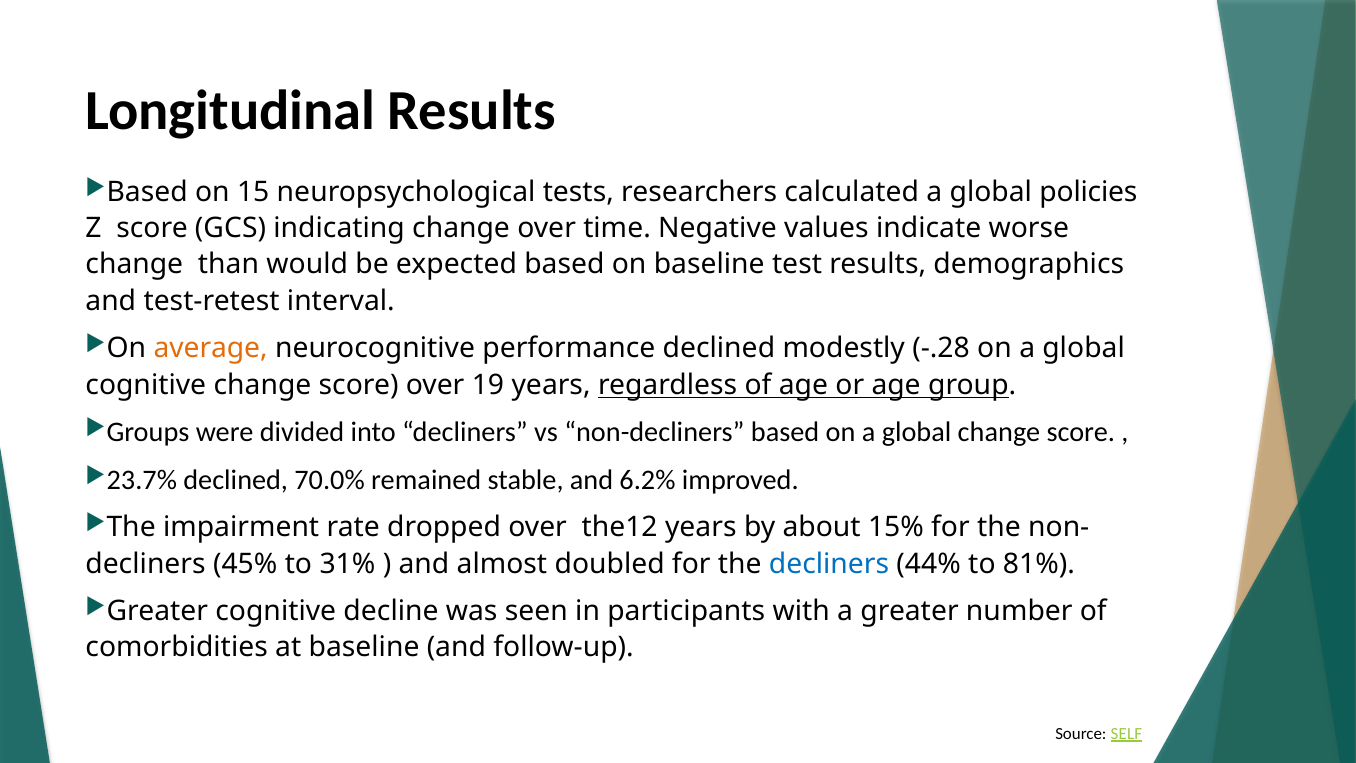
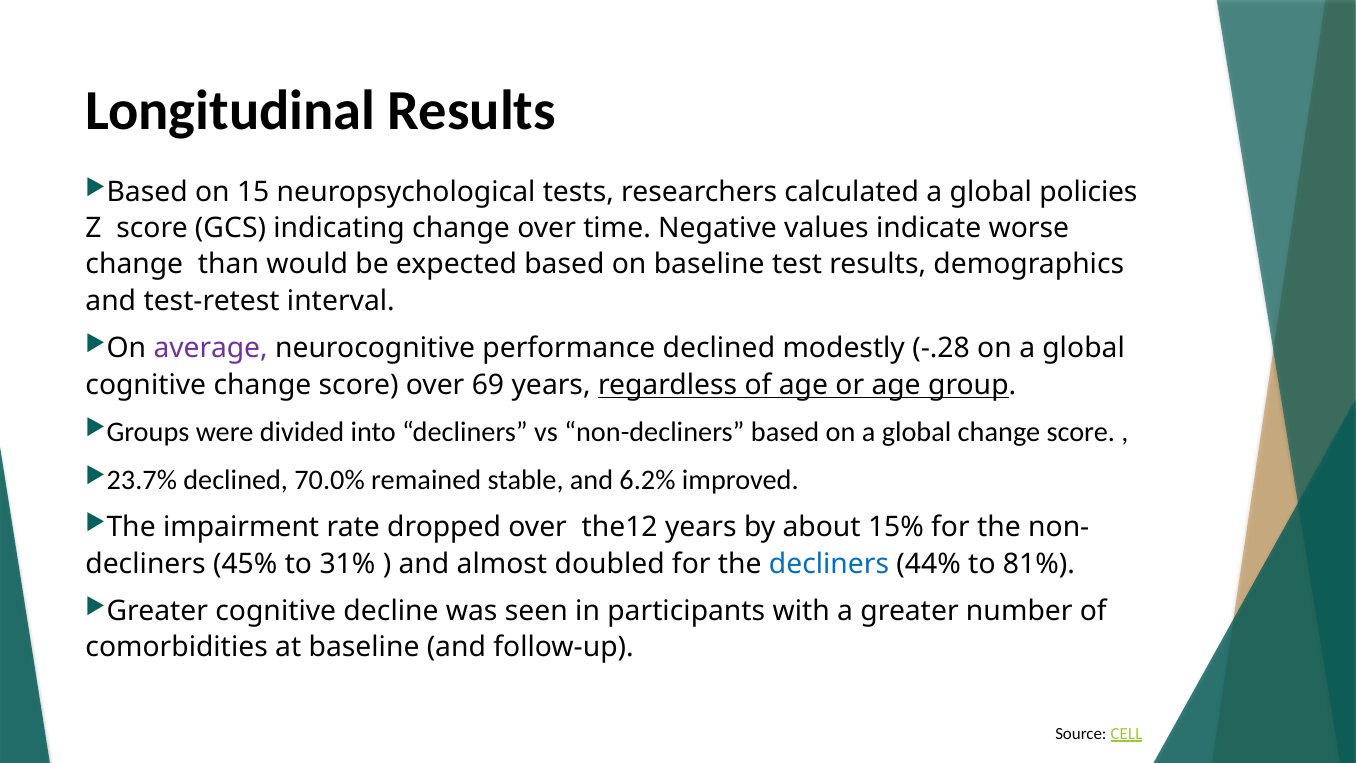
average colour: orange -> purple (211, 348)
19: 19 -> 69 (488, 385)
SELF: SELF -> CELL (1126, 733)
